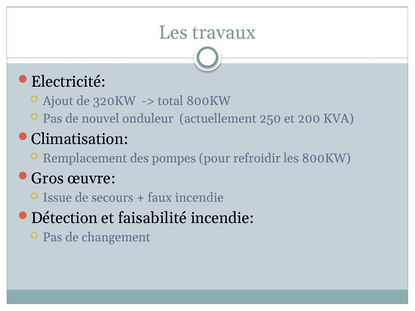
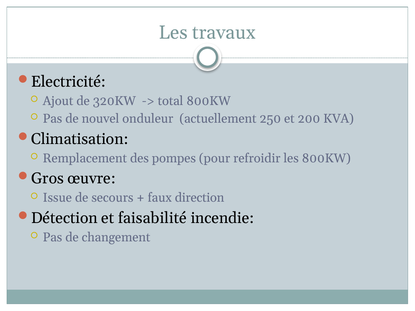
faux incendie: incendie -> direction (200, 198)
